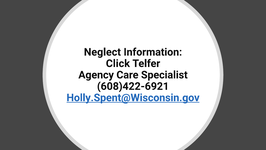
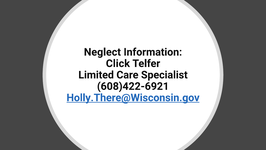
Agency: Agency -> Limited (96, 75)
Holly.Spent@Wisconsin.gov: Holly.Spent@Wisconsin.gov -> Holly.There@Wisconsin.gov (133, 97)
